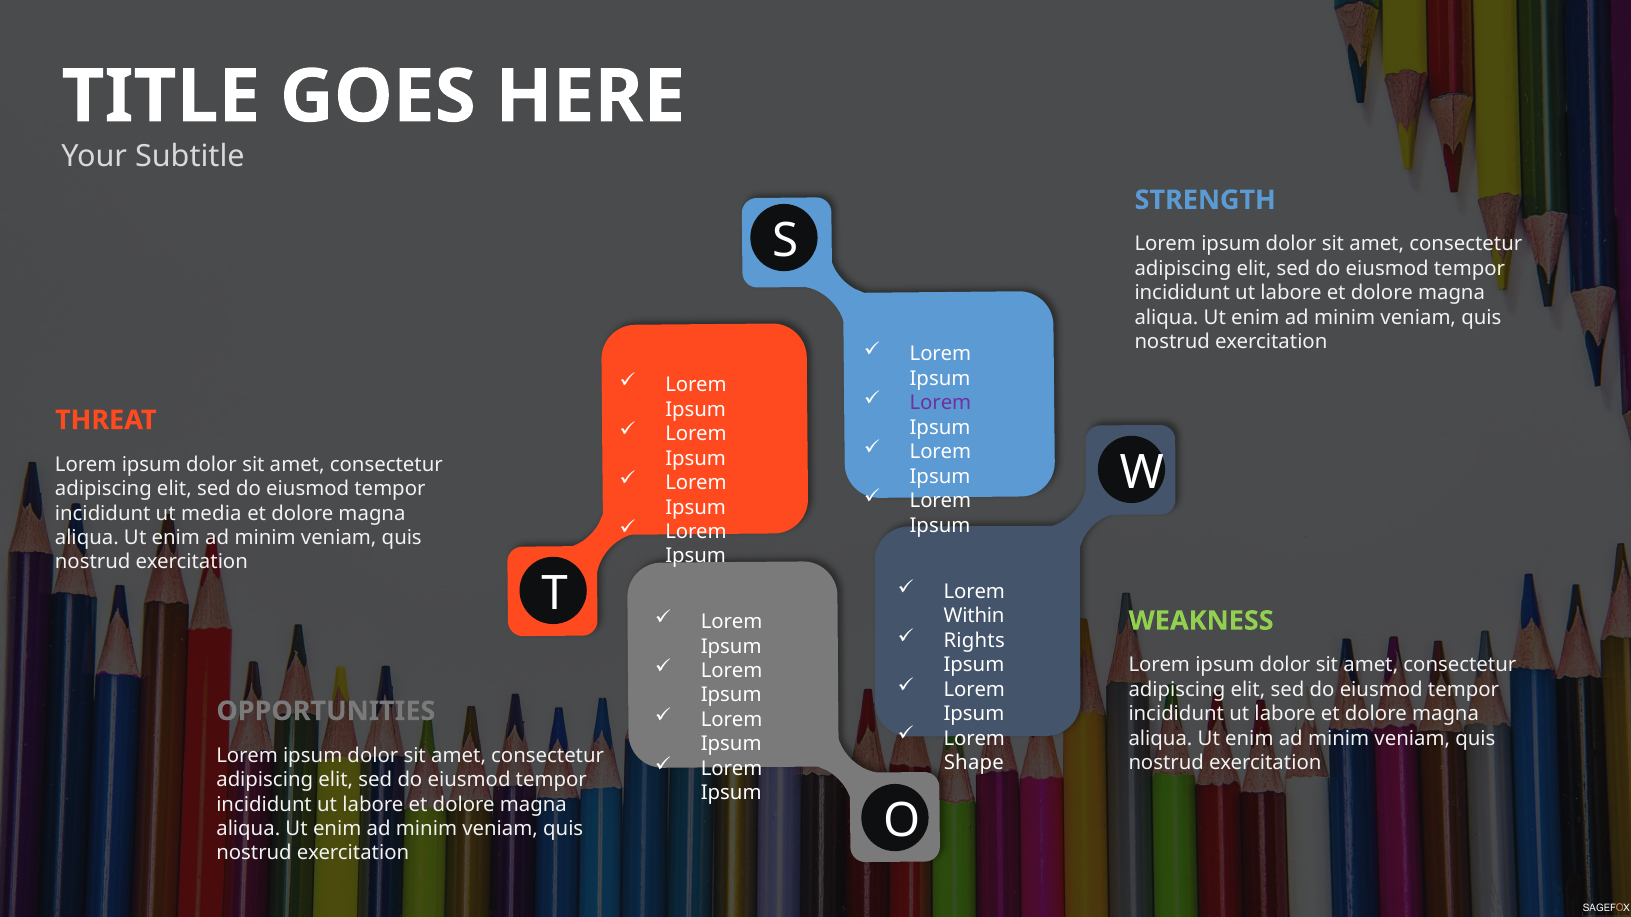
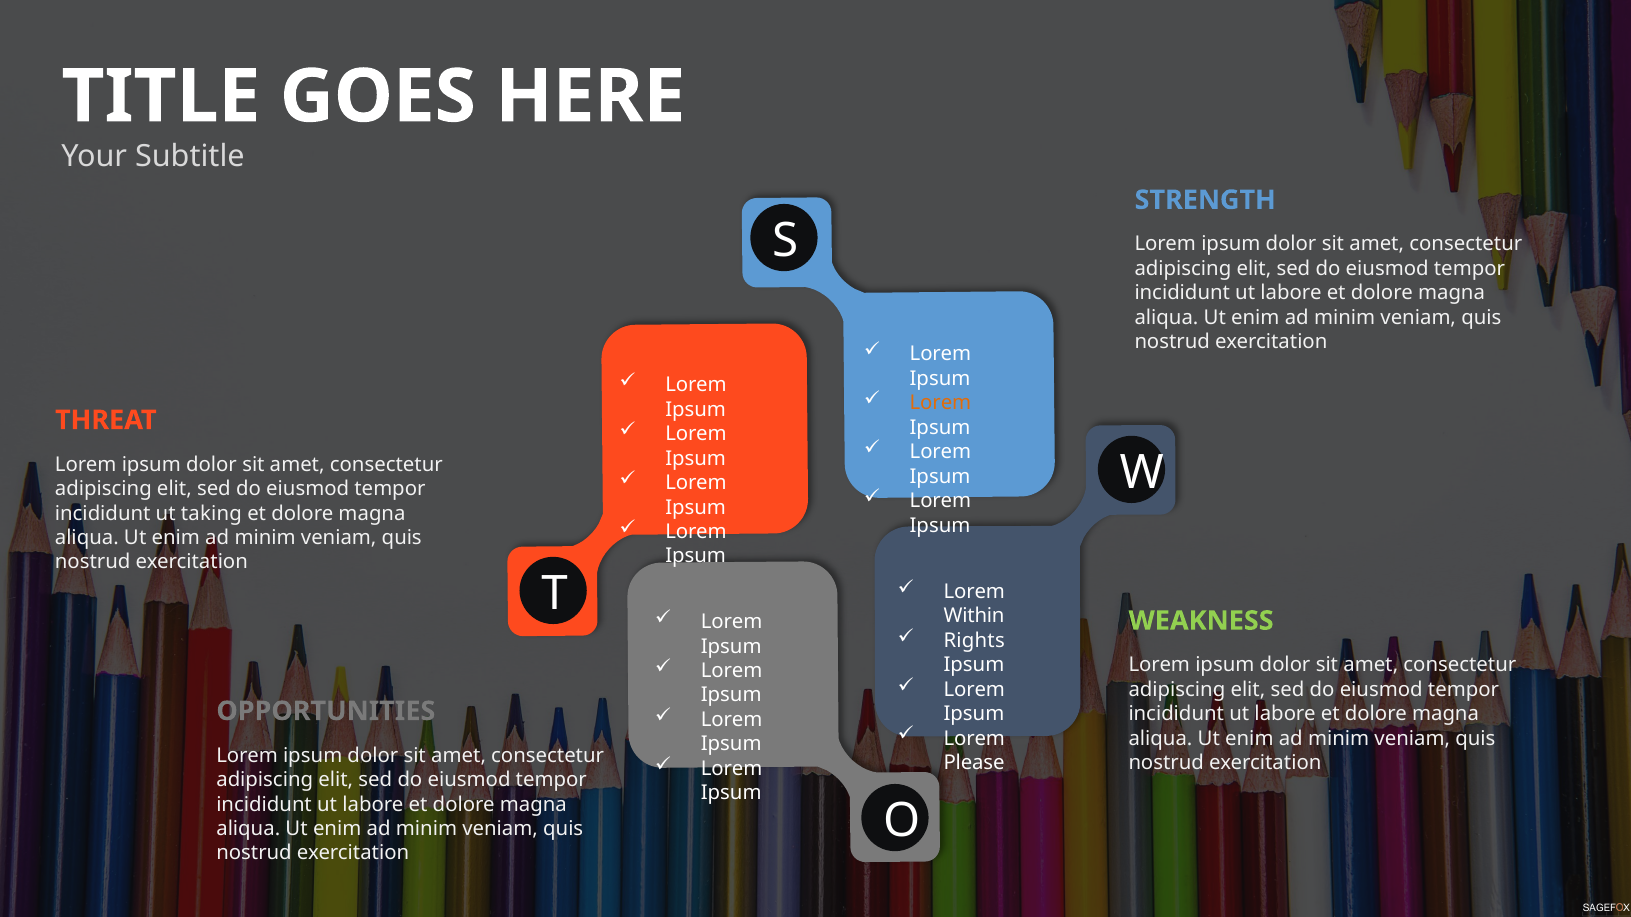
Lorem colour: purple -> orange (940, 403)
media: media -> taking (211, 514)
Shape: Shape -> Please (974, 763)
